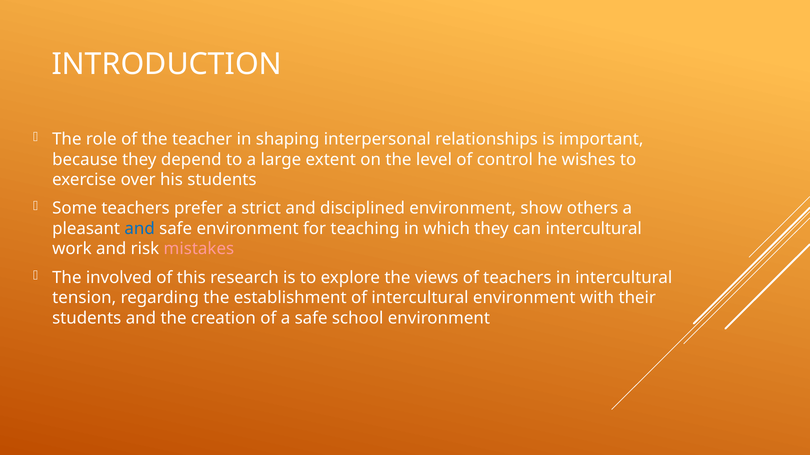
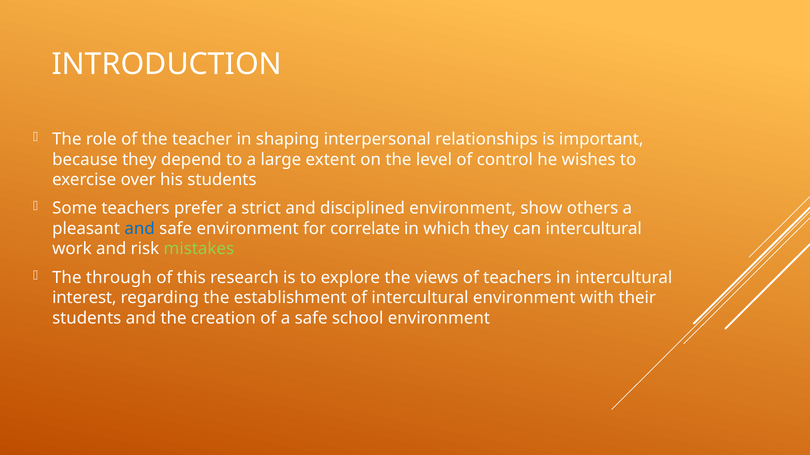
teaching: teaching -> correlate (365, 229)
mistakes colour: pink -> light green (199, 249)
involved: involved -> through (119, 278)
tension: tension -> interest (84, 298)
